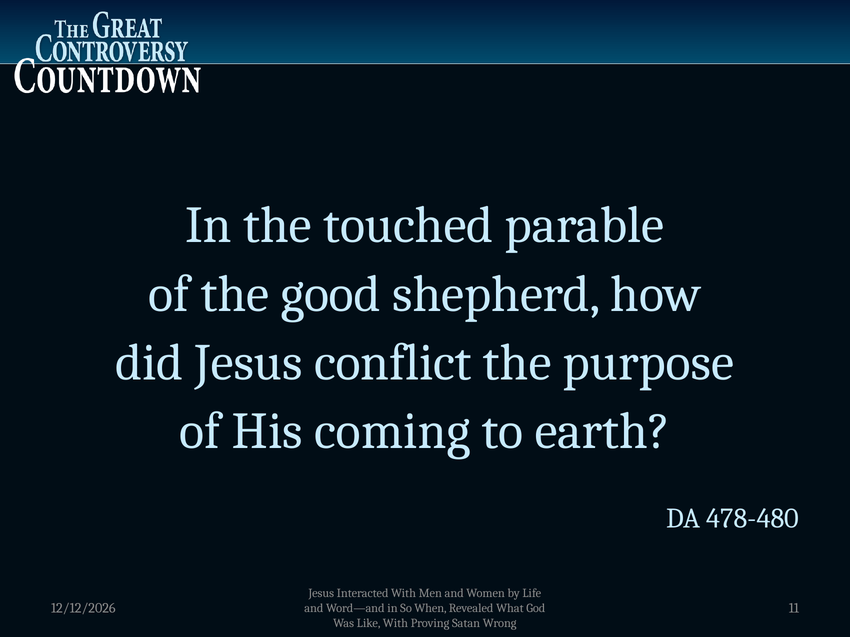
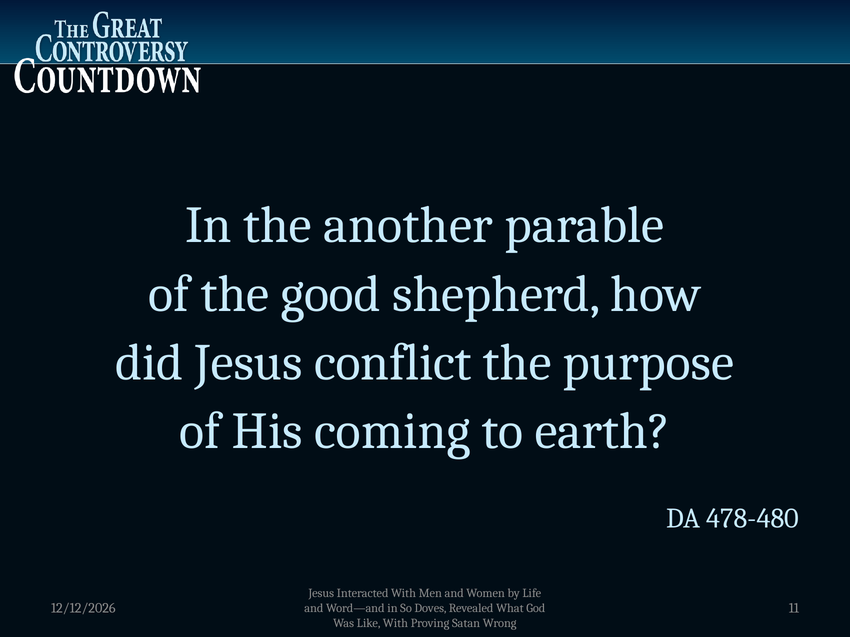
touched: touched -> another (408, 226)
When: When -> Doves (430, 609)
